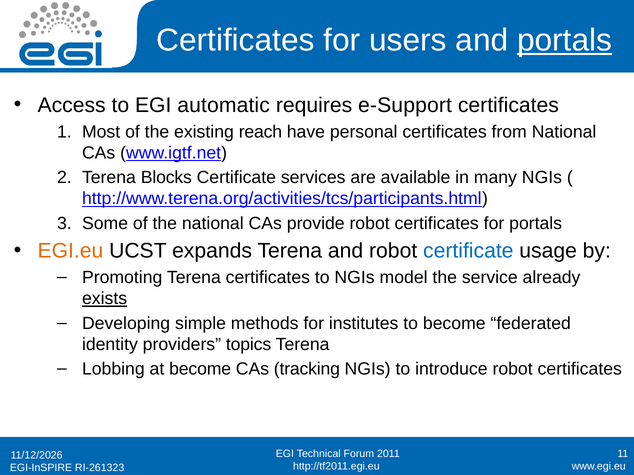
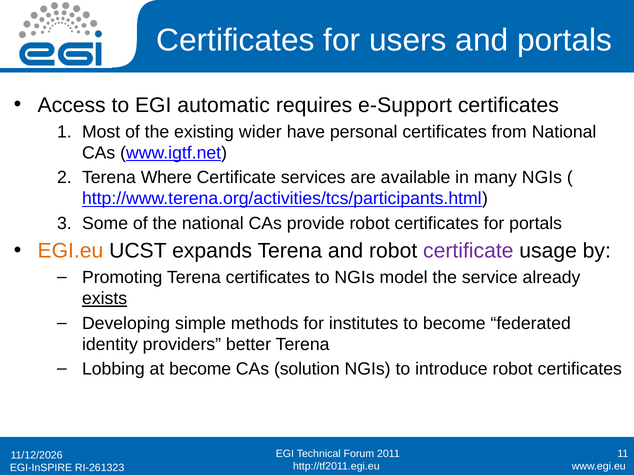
portals underline: present -> none (565, 40)
reach: reach -> wider (260, 132)
Blocks: Blocks -> Where (166, 178)
certificate colour: blue -> purple (468, 251)
topics: topics -> better (249, 345)
tracking: tracking -> solution (307, 370)
